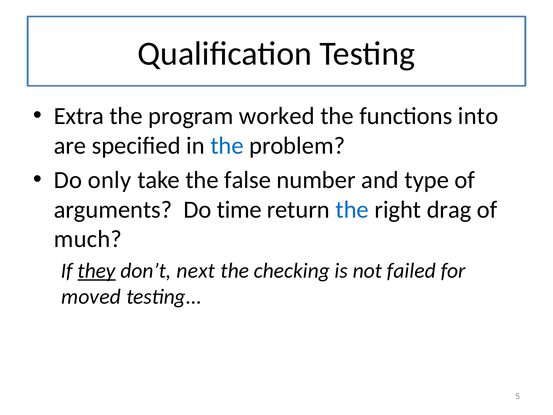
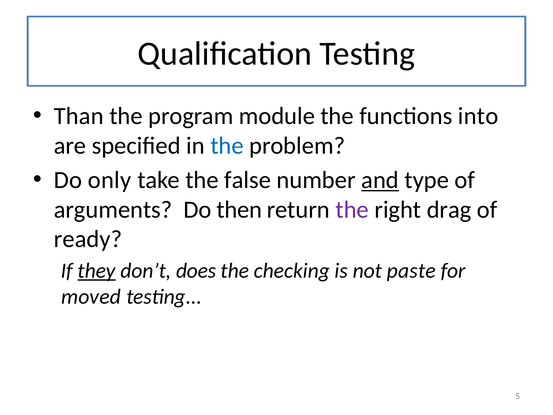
Extra: Extra -> Than (79, 116)
worked: worked -> module (277, 116)
and underline: none -> present (380, 180)
time: time -> then (239, 209)
the colour: blue -> purple (352, 209)
much: much -> ready (88, 239)
next: next -> does (196, 271)
failed: failed -> paste (411, 271)
